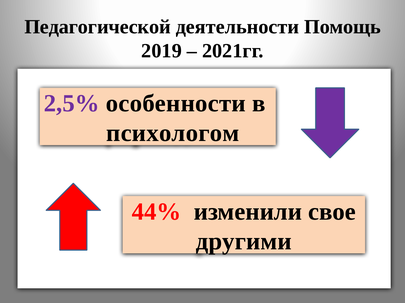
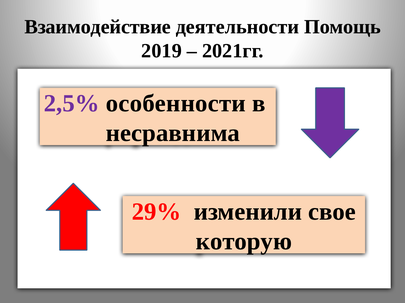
Педагогической: Педагогической -> Взаимодействие (98, 27)
психологом: психологом -> несравнима (173, 133)
44%: 44% -> 29% (157, 212)
другими: другими -> которую (244, 242)
